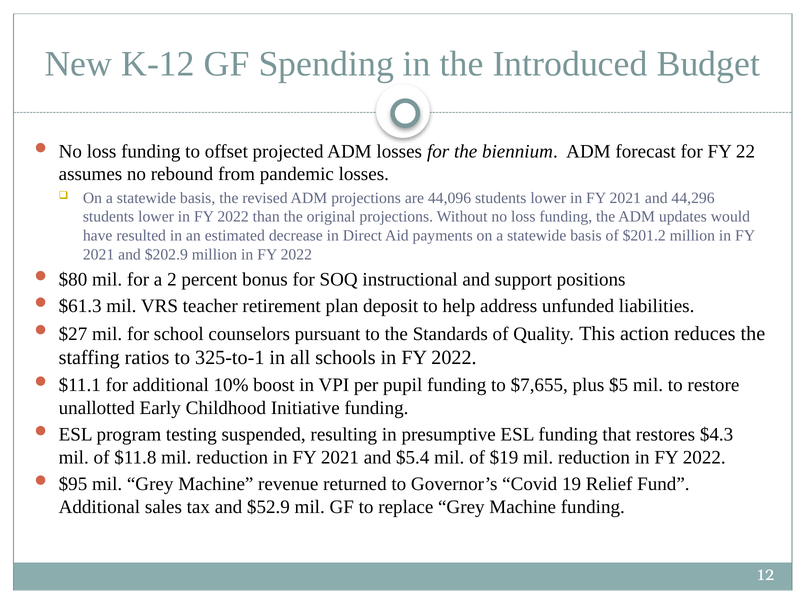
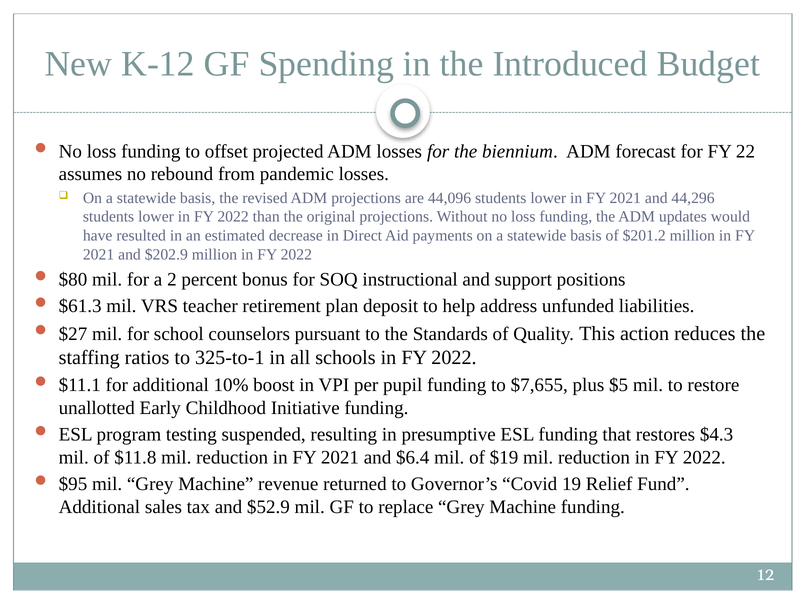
$5.4: $5.4 -> $6.4 (413, 458)
